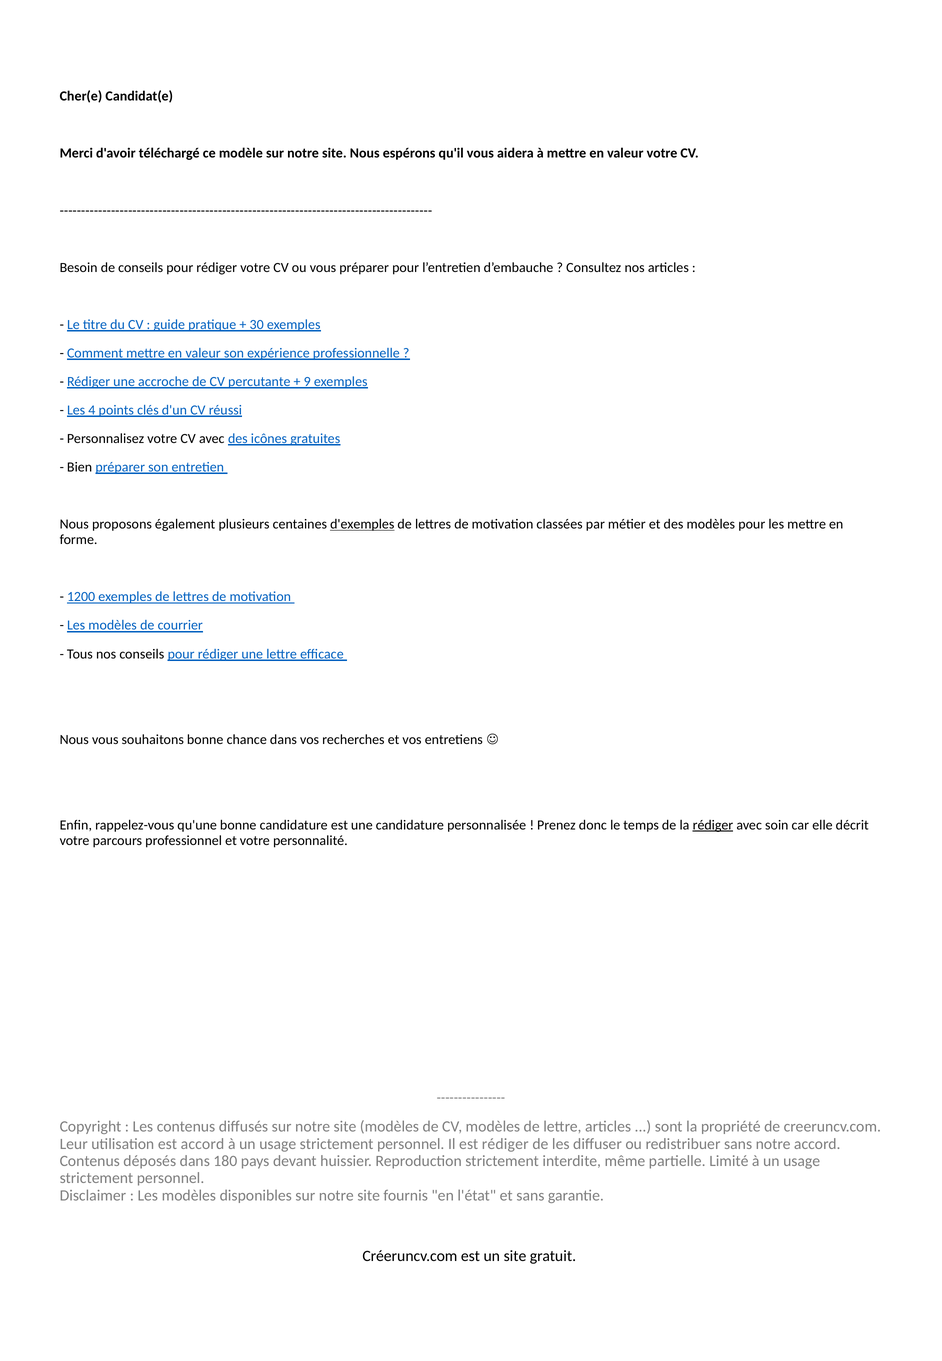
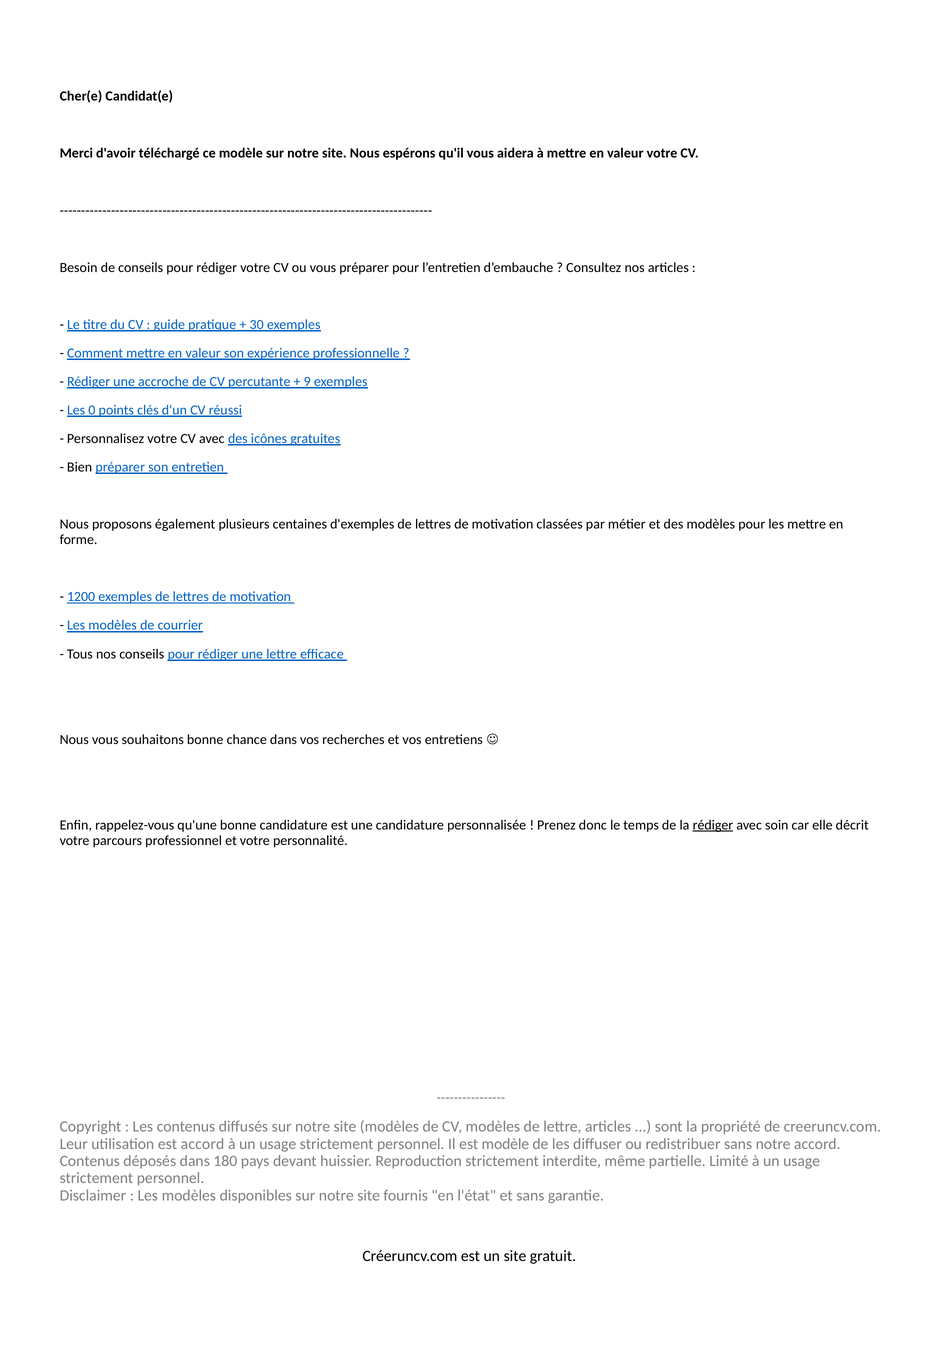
4: 4 -> 0 (92, 410)
d'exemples underline: present -> none (362, 524)
est rédiger: rédiger -> modèle (505, 1144)
